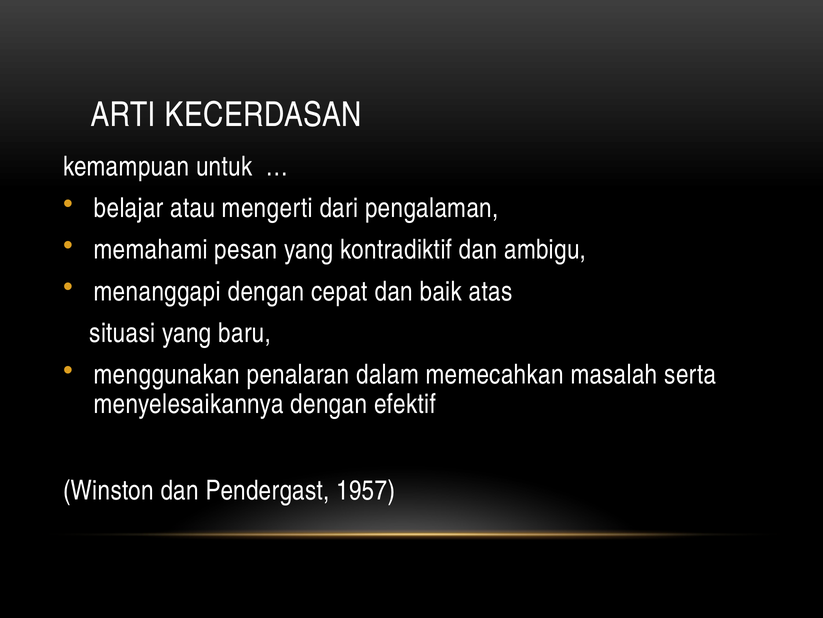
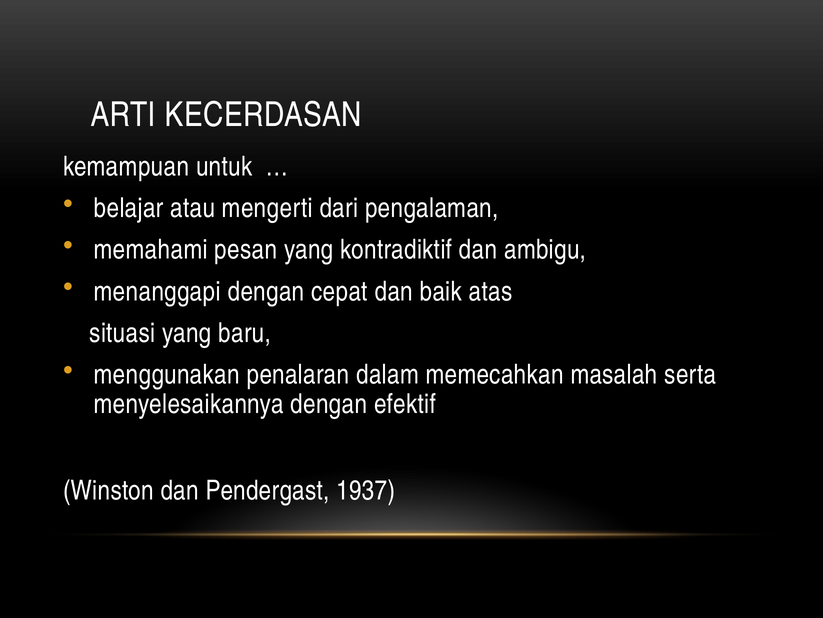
1957: 1957 -> 1937 (366, 490)
